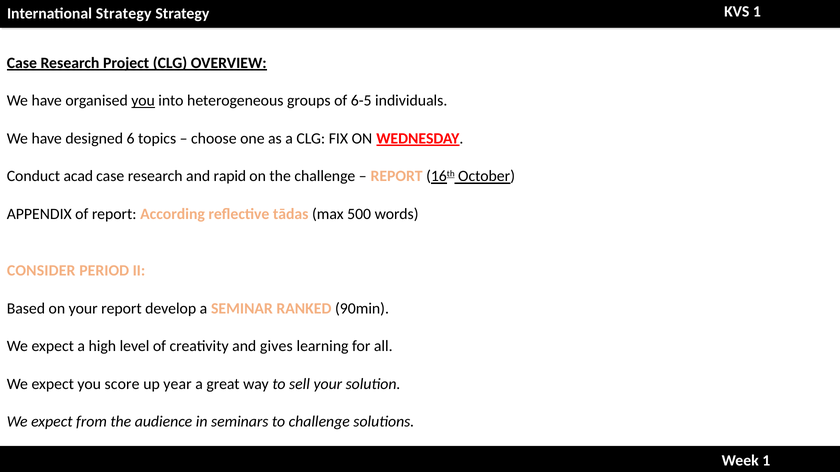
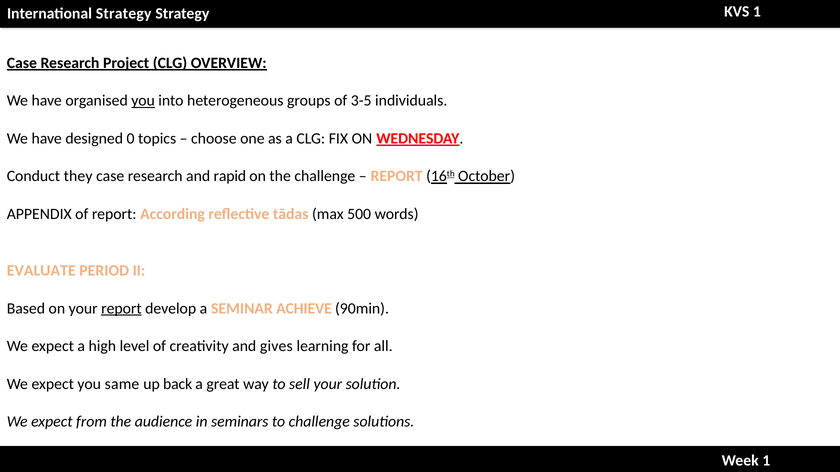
6-5: 6-5 -> 3-5 (361, 101)
6: 6 -> 0 (131, 139)
acad: acad -> they (78, 176)
CONSIDER: CONSIDER -> EVALUATE (41, 271)
report underline: none -> present (121, 309)
RANKED: RANKED -> ACHIEVE (304, 309)
score: score -> same (122, 384)
year: year -> back (178, 384)
